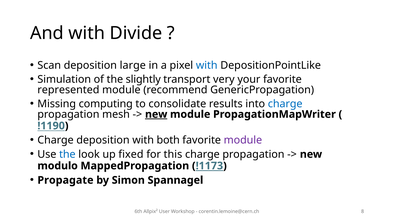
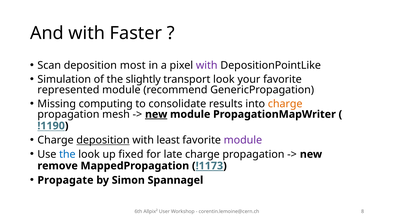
Divide: Divide -> Faster (136, 33)
large: large -> most (133, 65)
with colour: blue -> purple (207, 65)
transport very: very -> look (224, 79)
charge colour: blue -> orange (285, 104)
deposition underline: none -> present (103, 140)
both: both -> least (168, 140)
this: this -> late (173, 154)
modulo: modulo -> remove (58, 166)
